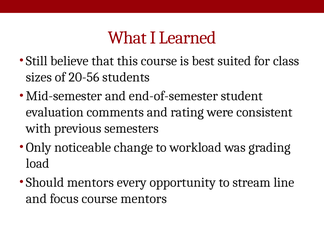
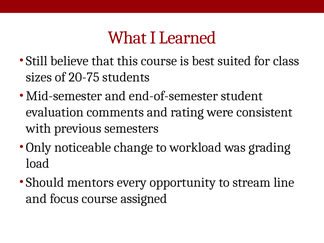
20-56: 20-56 -> 20-75 (84, 77)
course mentors: mentors -> assigned (144, 199)
